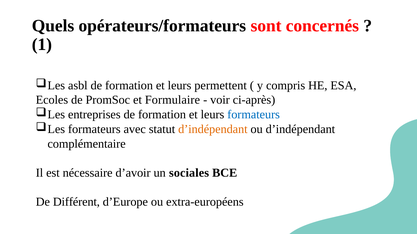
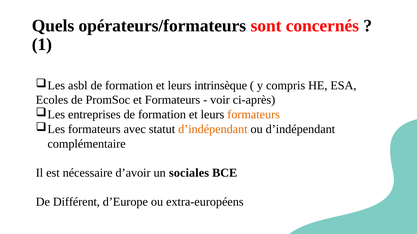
permettent: permettent -> intrinsèque (221, 86)
et Formulaire: Formulaire -> Formateurs (173, 100)
formateurs colour: blue -> orange (254, 115)
